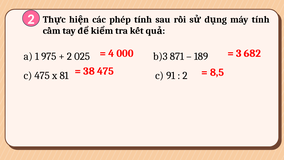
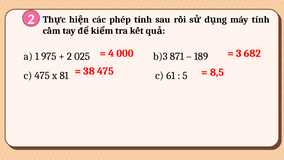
91: 91 -> 61 (171, 75)
2: 2 -> 5 (185, 75)
